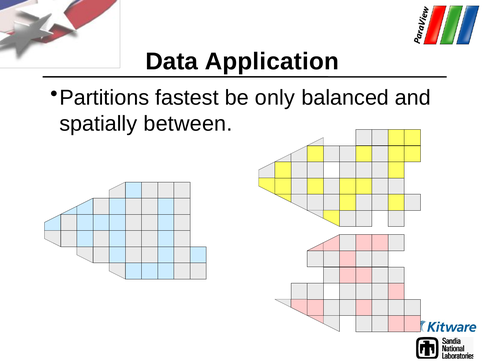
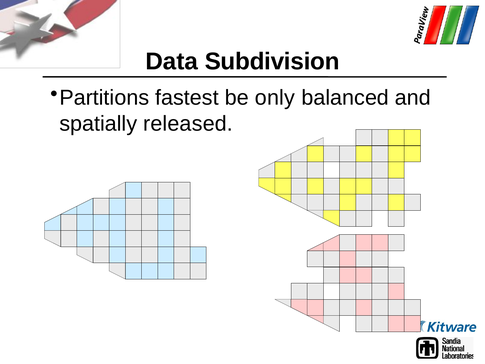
Application: Application -> Subdivision (272, 62)
between: between -> released (188, 123)
